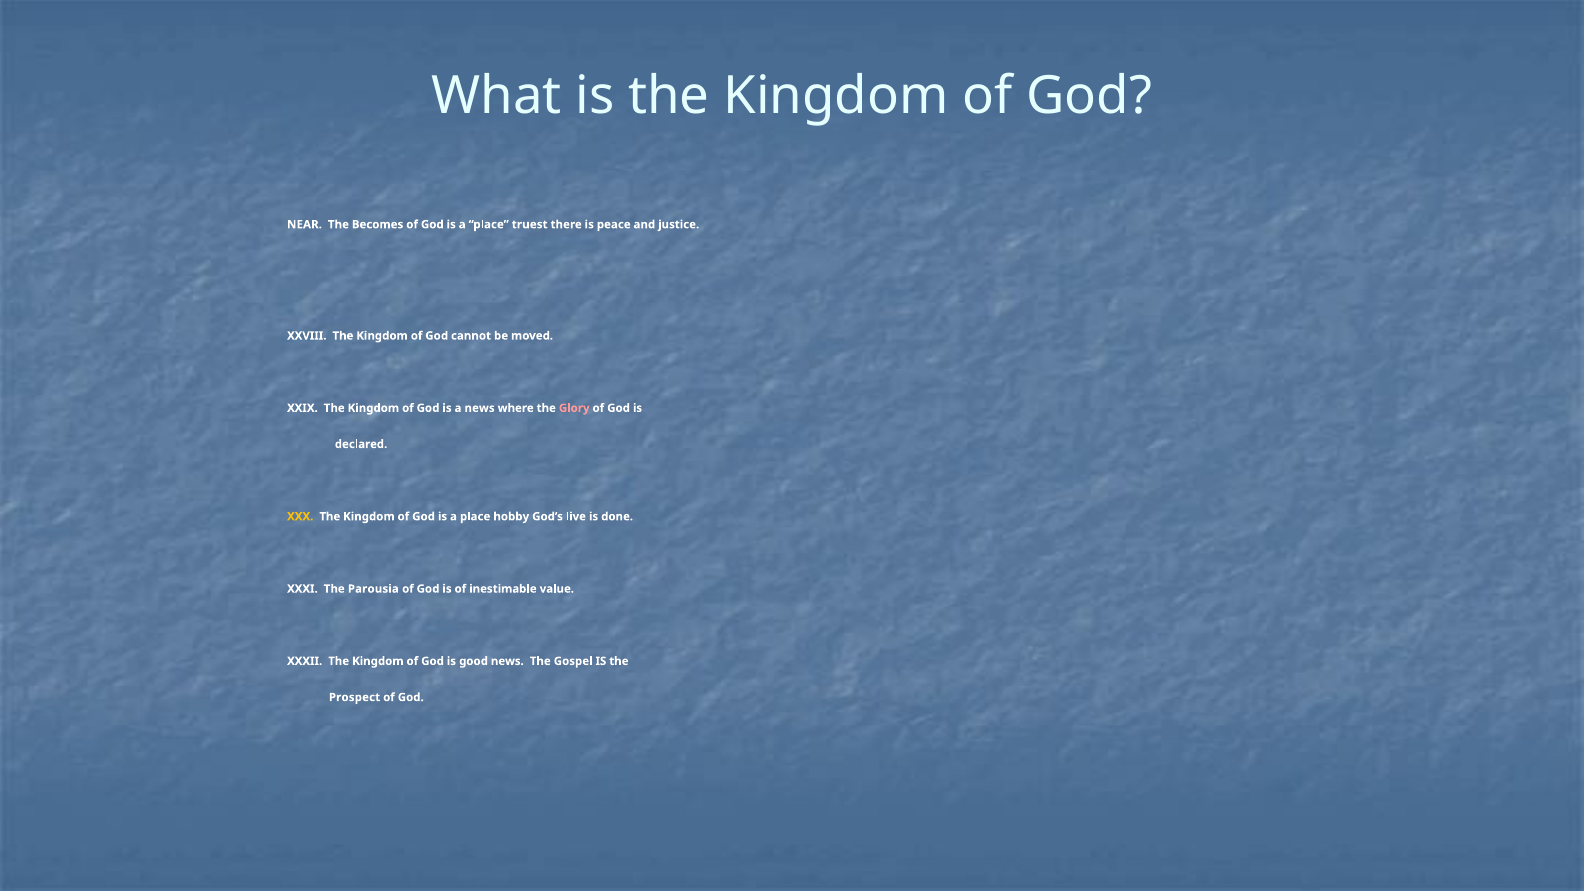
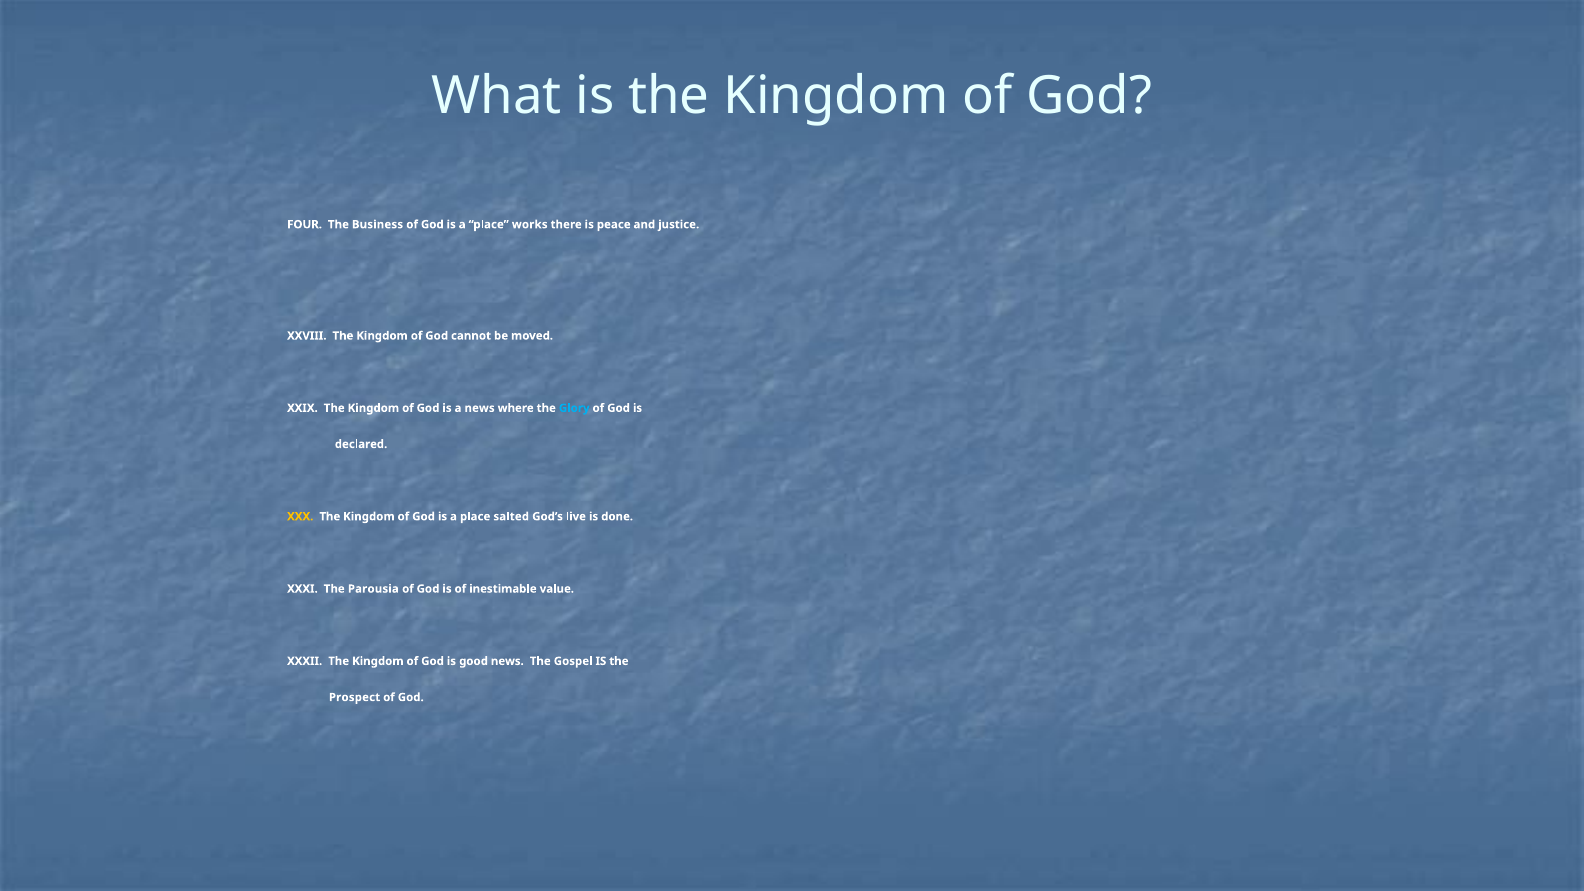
NEAR: NEAR -> FOUR (305, 224)
Becomes: Becomes -> Business (377, 224)
truest: truest -> works (530, 224)
Glory colour: pink -> light blue (574, 408)
hobby: hobby -> salted (511, 517)
